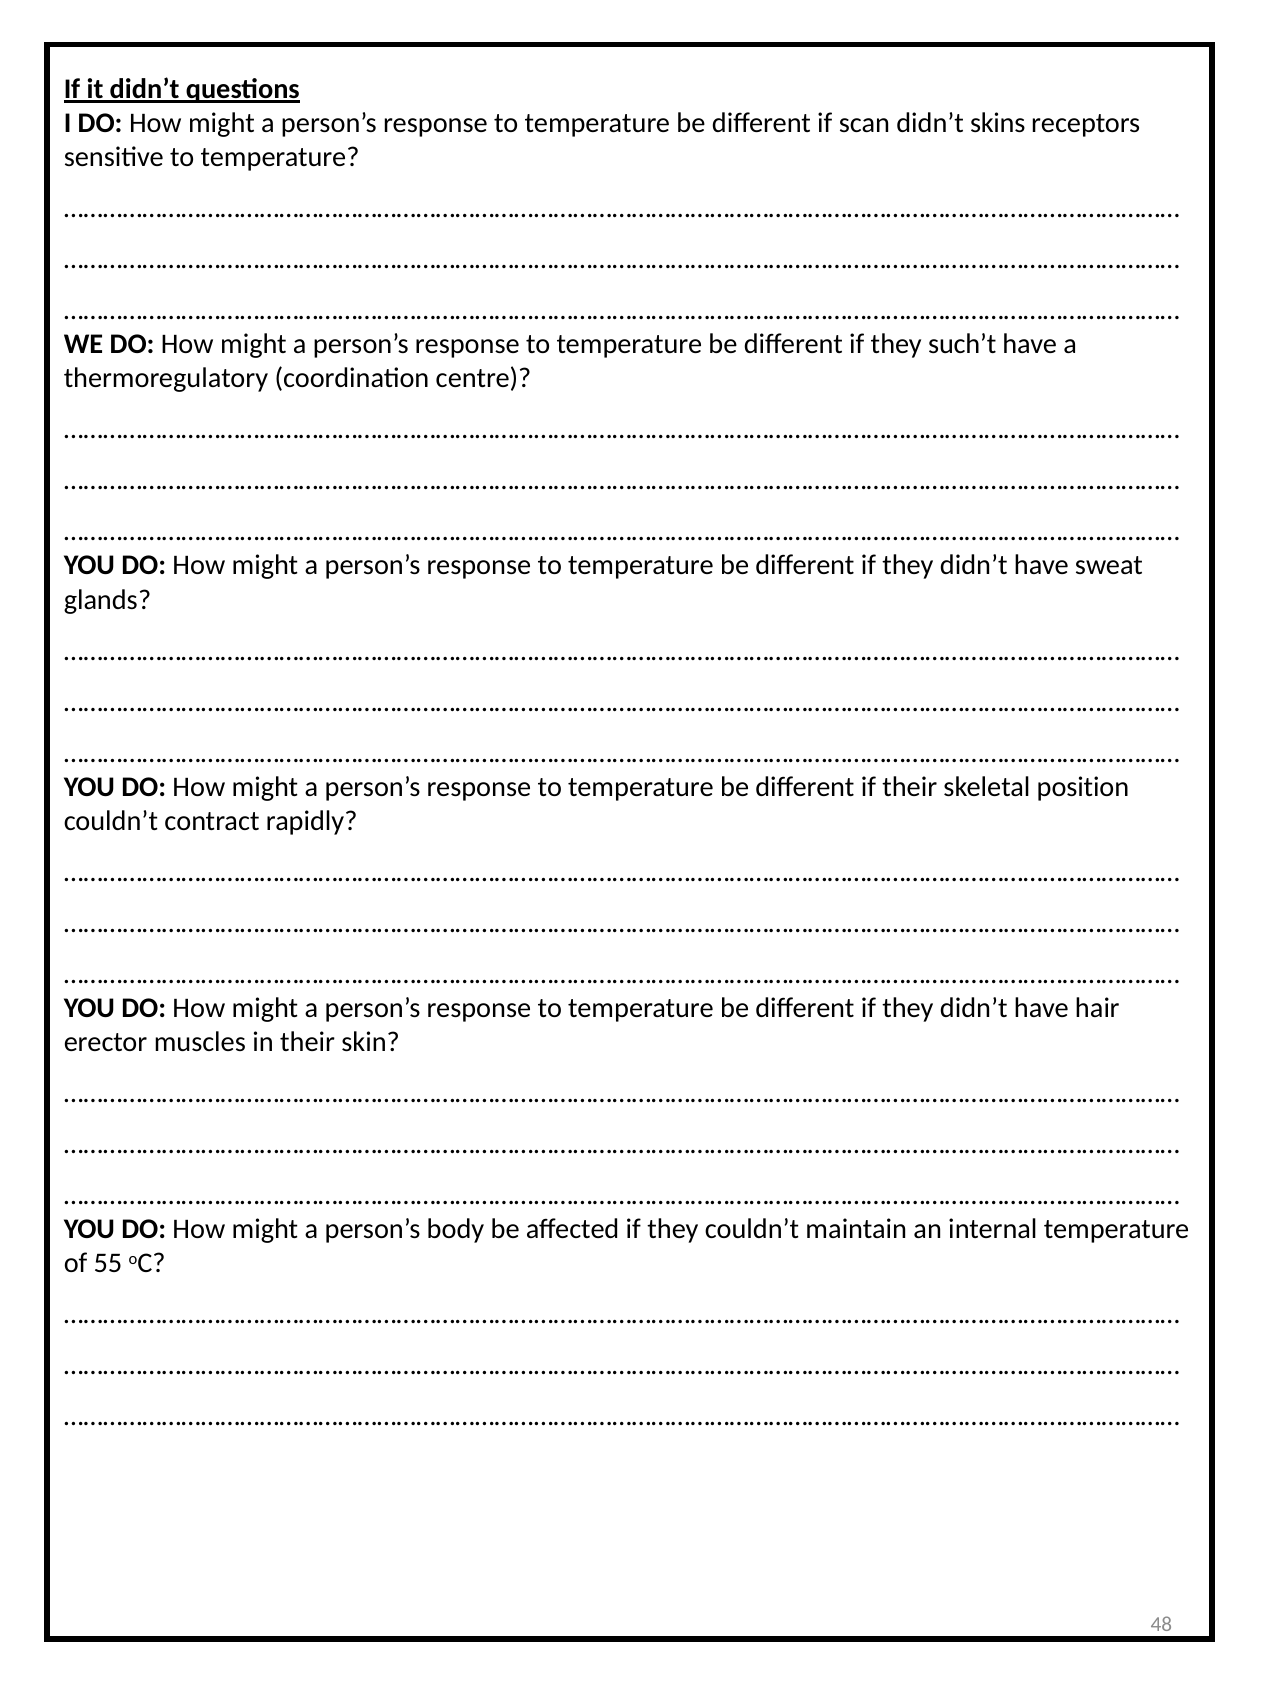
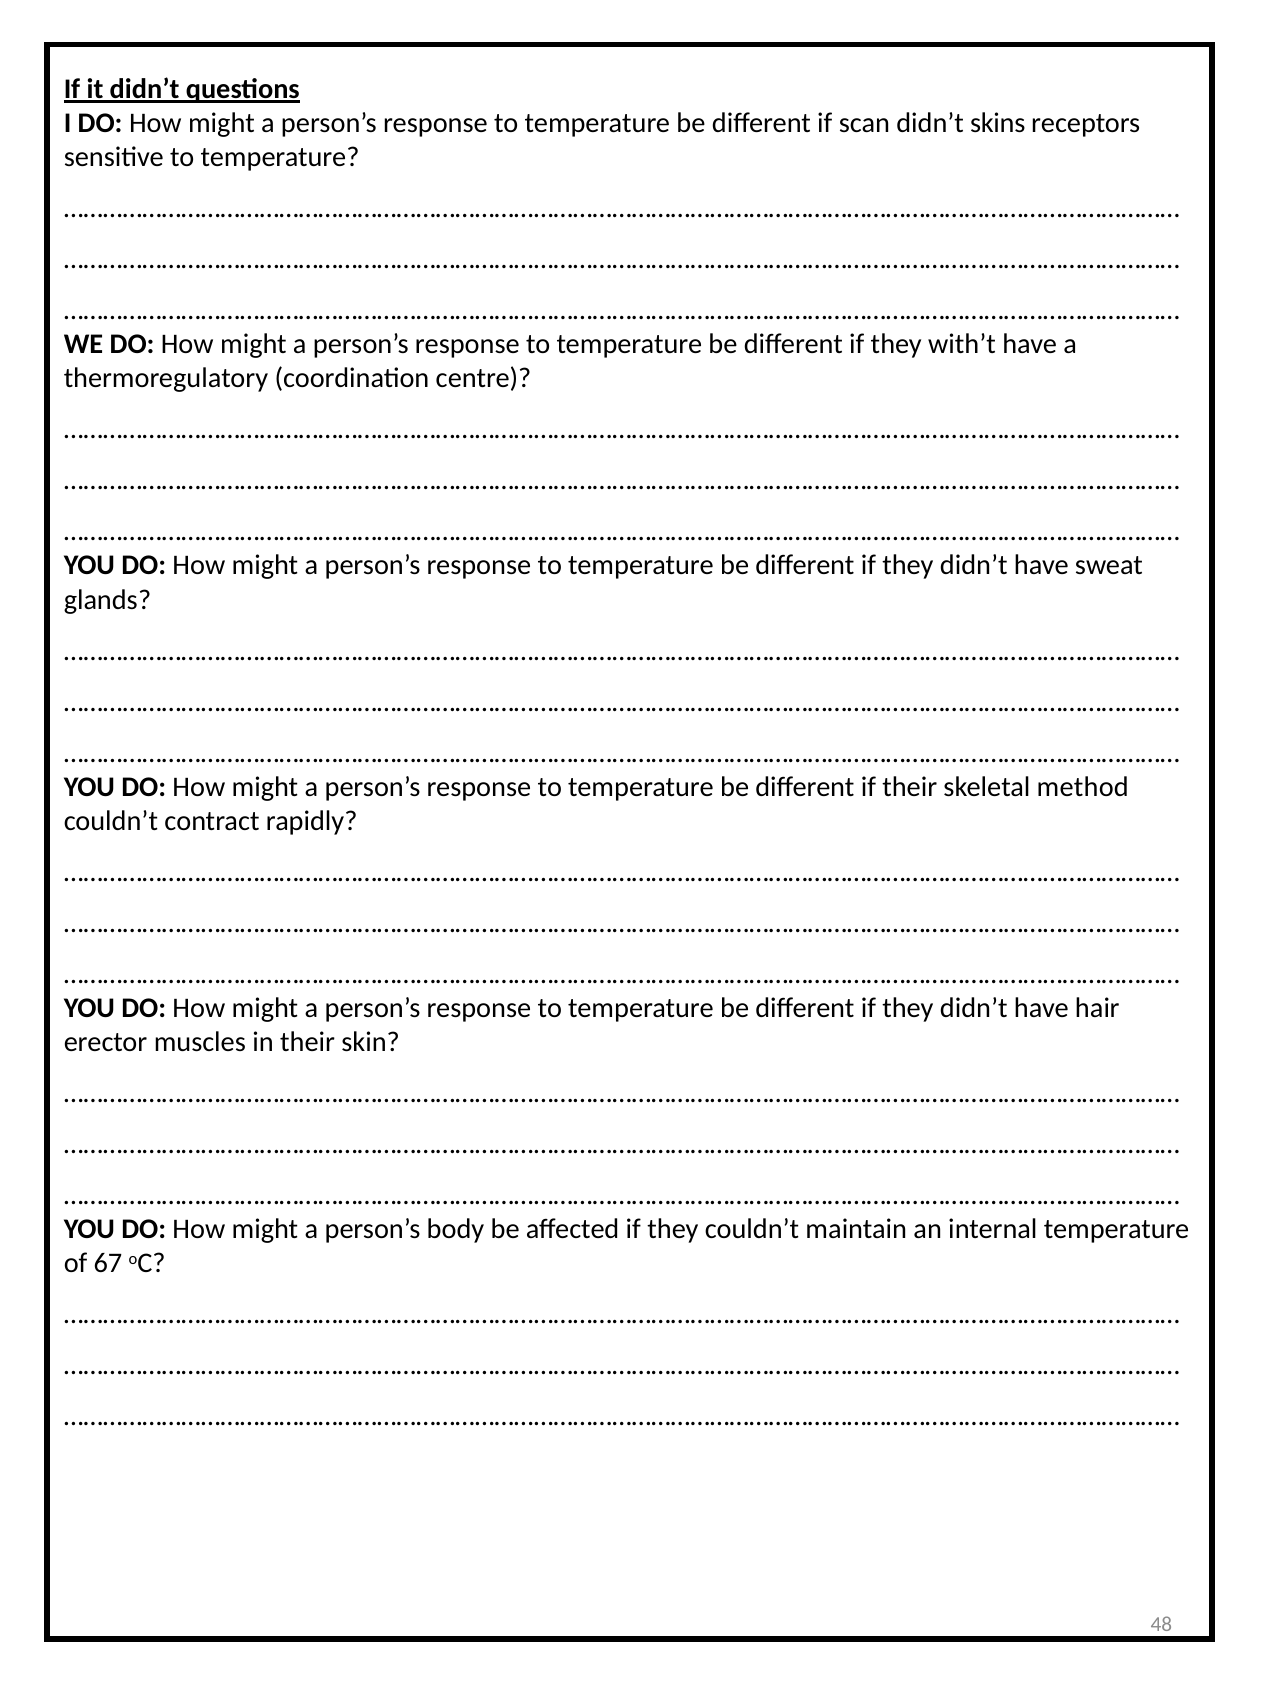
such’t: such’t -> with’t (962, 345)
position: position -> method (1083, 787)
55: 55 -> 67 (108, 1264)
